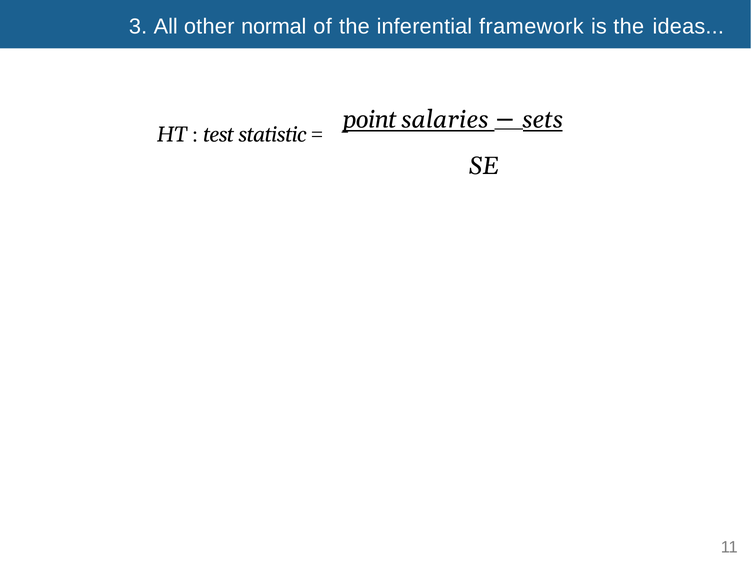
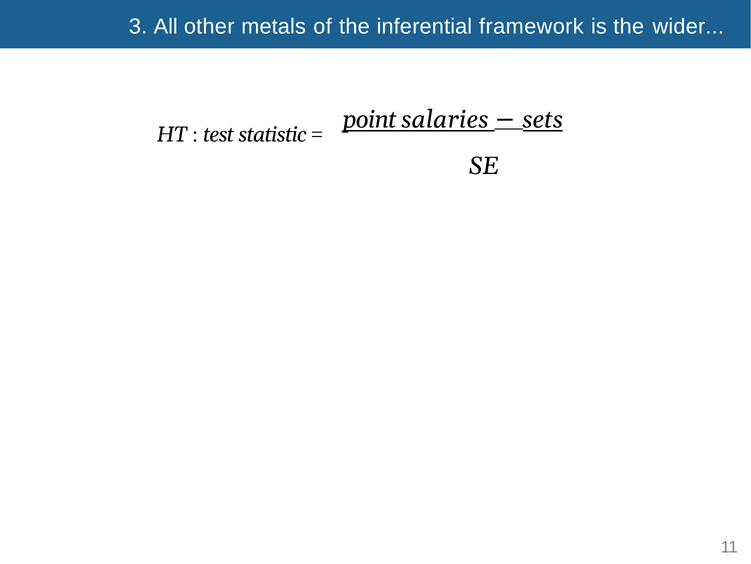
normal: normal -> metals (274, 27)
ideas: ideas -> wider (688, 27)
